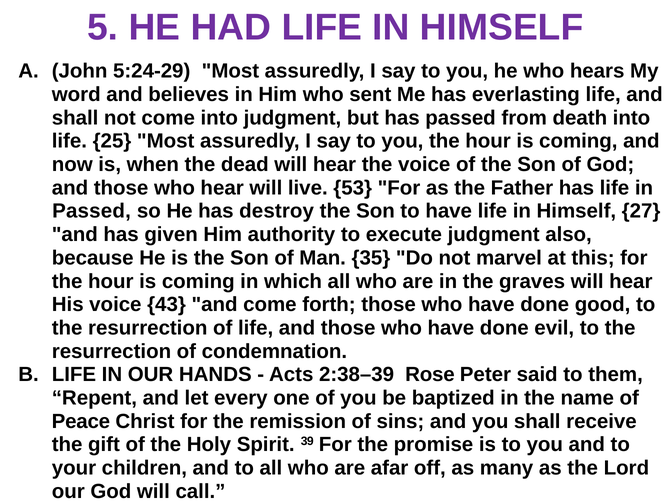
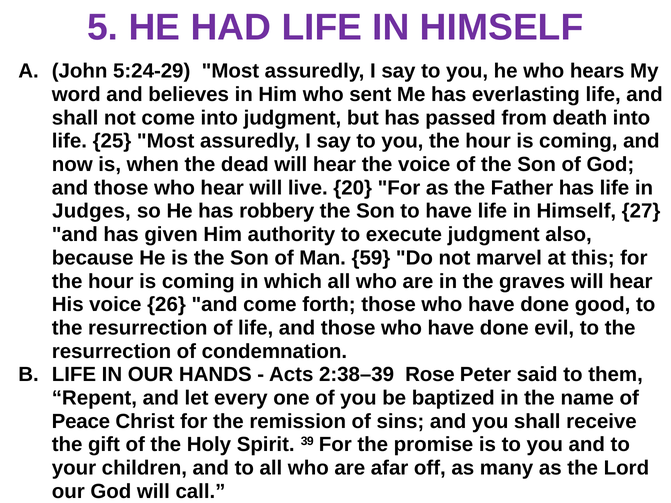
53: 53 -> 20 (353, 188)
Passed: Passed -> Judges (91, 211)
destroy: destroy -> robbery (277, 211)
35: 35 -> 59 (371, 258)
43: 43 -> 26 (167, 305)
